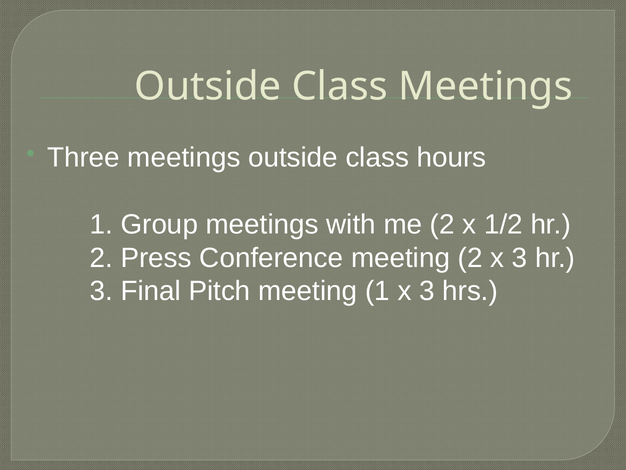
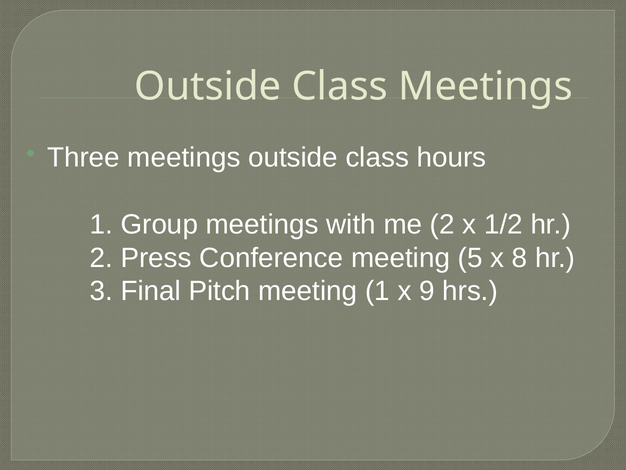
meeting 2: 2 -> 5 (470, 258)
3: 3 -> 8 (520, 258)
1 x 3: 3 -> 9 (427, 291)
